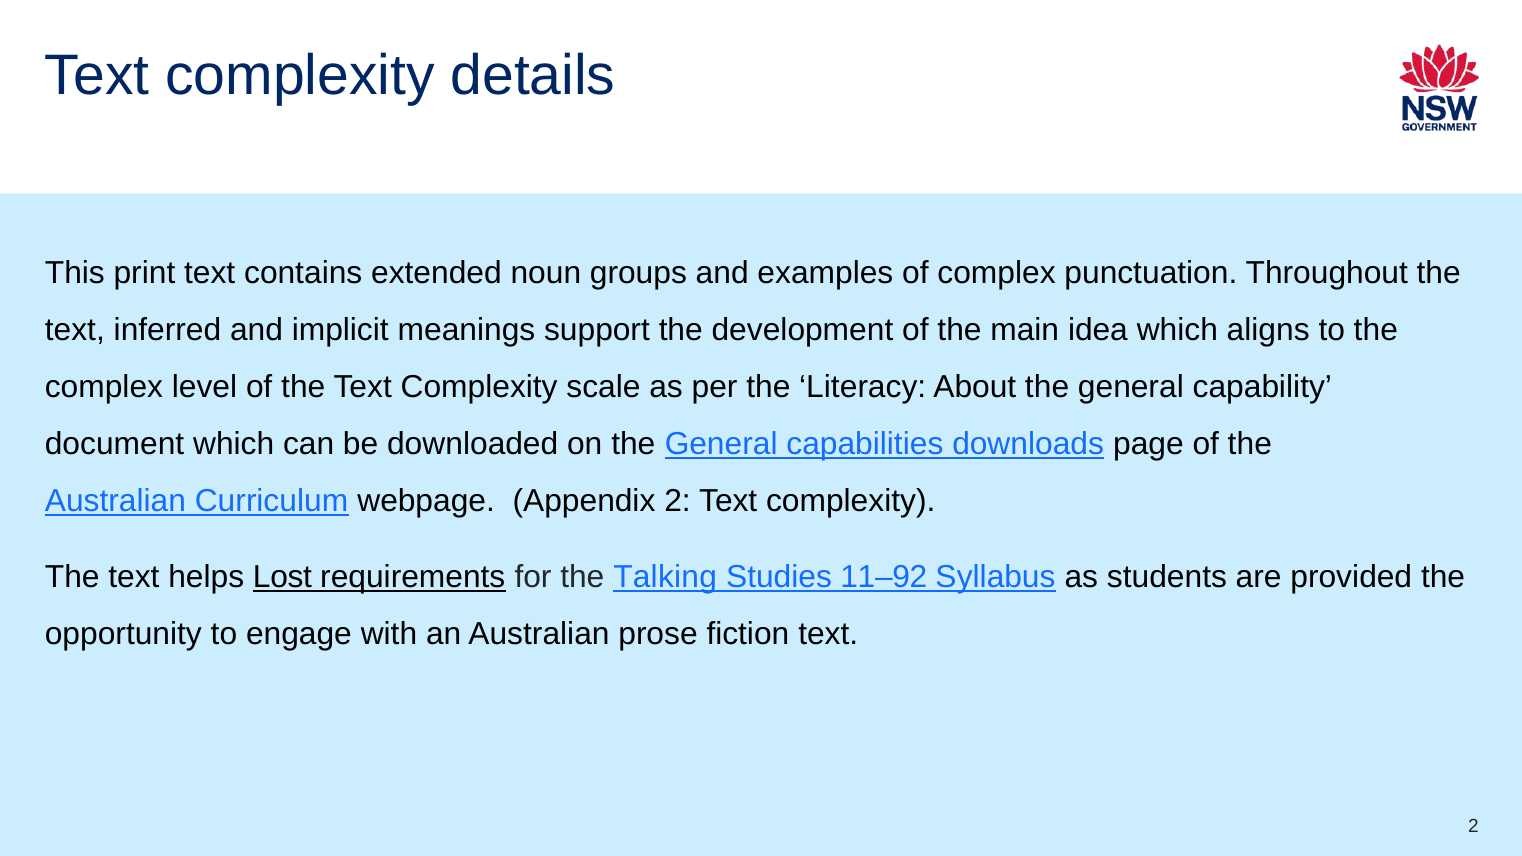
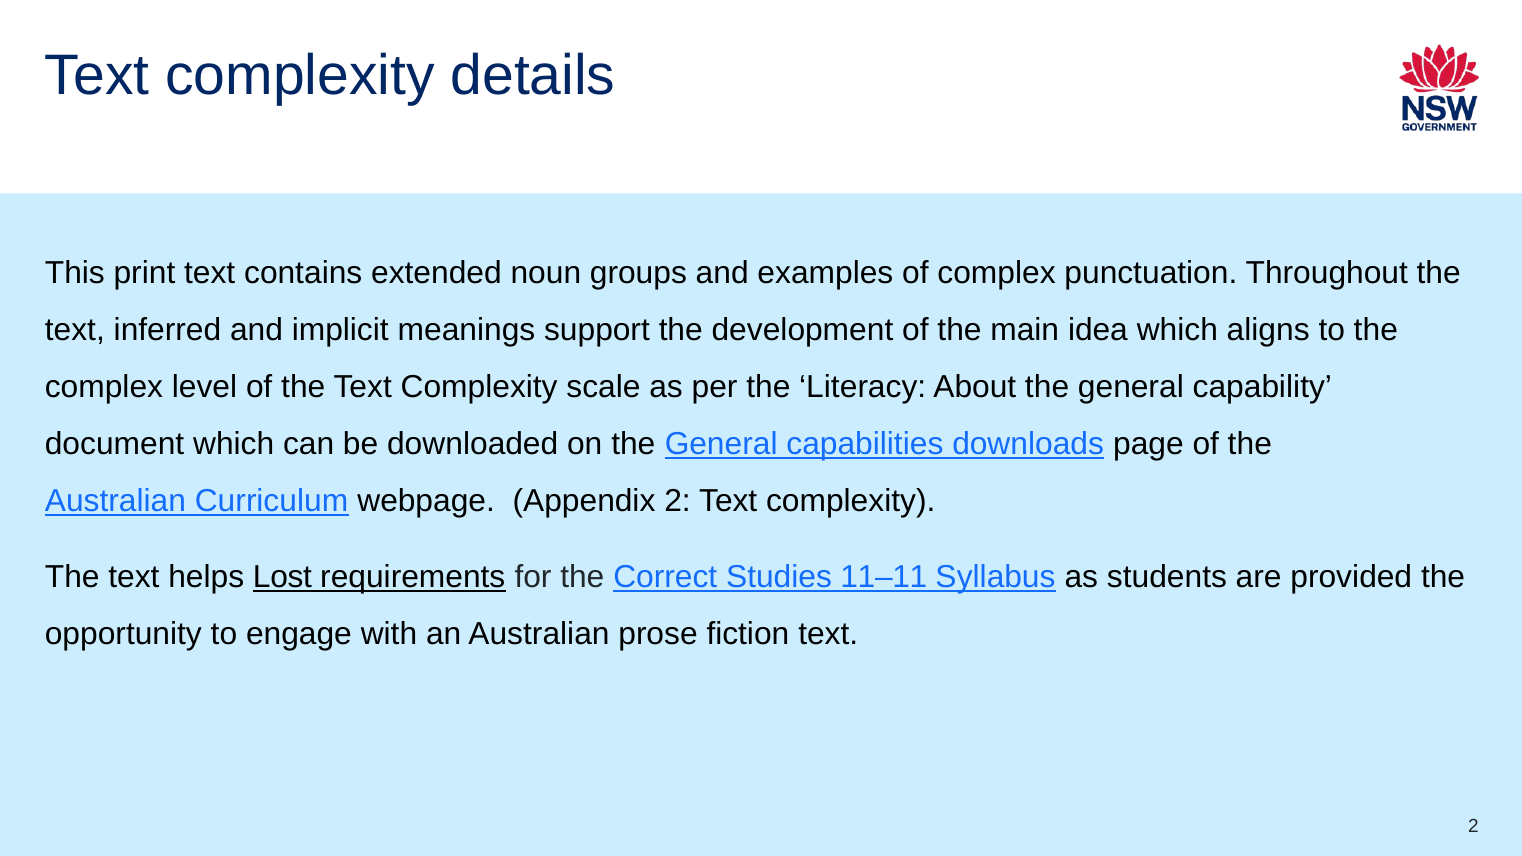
Talking: Talking -> Correct (665, 577)
11–92: 11–92 -> 11–11 (884, 577)
